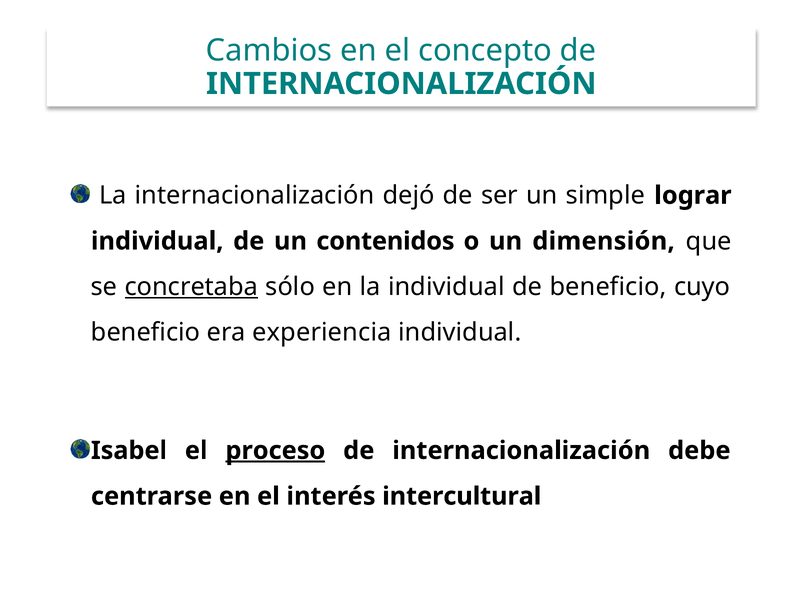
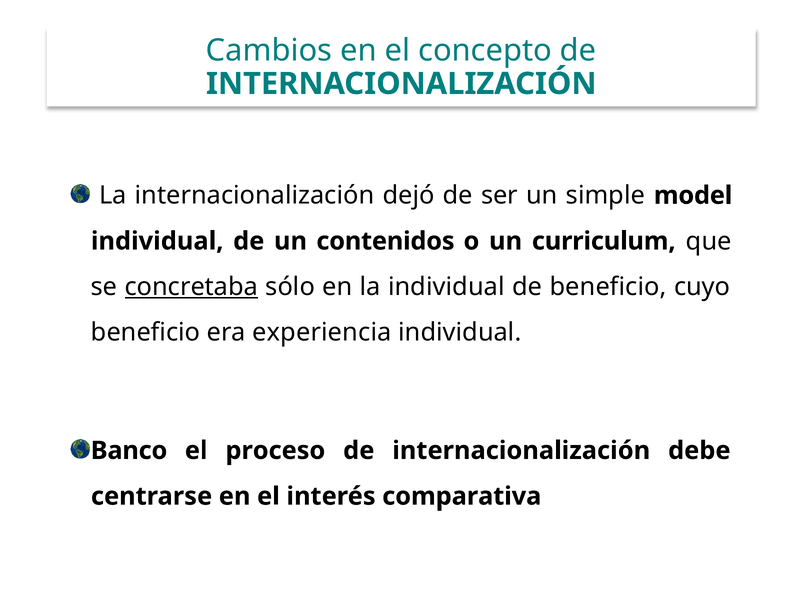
lograr: lograr -> model (693, 195)
dimensión: dimensión -> curriculum (604, 241)
Isabel: Isabel -> Banco (129, 451)
proceso underline: present -> none (275, 451)
intercultural: intercultural -> comparativa (462, 496)
